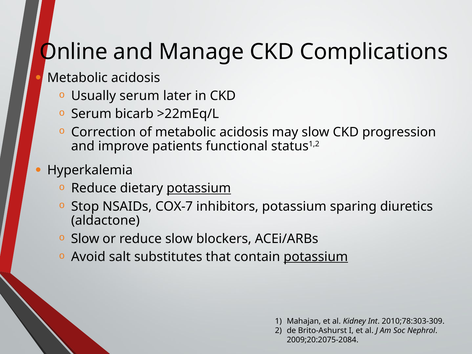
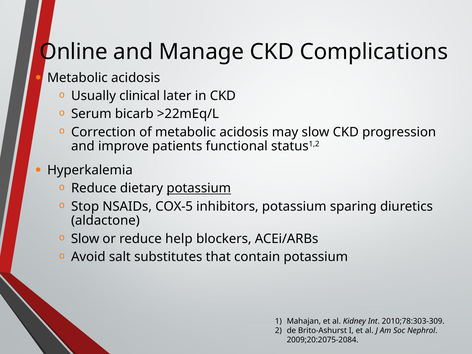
Usually serum: serum -> clinical (140, 96)
COX-7: COX-7 -> COX-5 (174, 206)
reduce slow: slow -> help (179, 239)
potassium underline: present -> none (316, 257)
